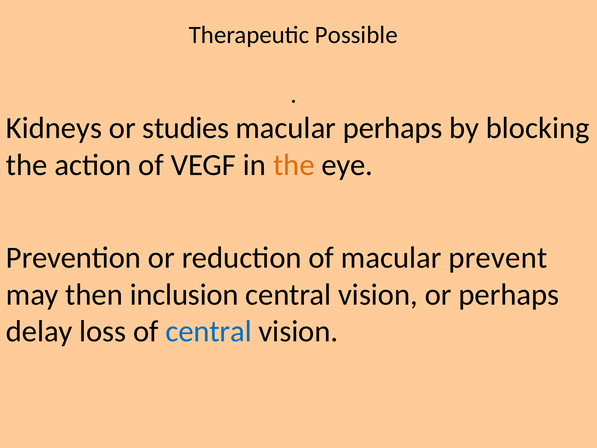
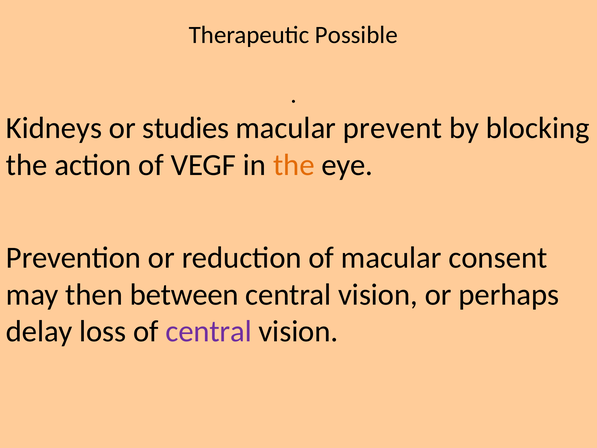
macular perhaps: perhaps -> prevent (392, 128)
prevent: prevent -> consent (498, 258)
inclusion: inclusion -> between (184, 294)
central colour: blue -> purple (209, 331)
